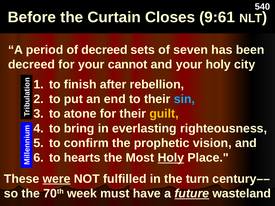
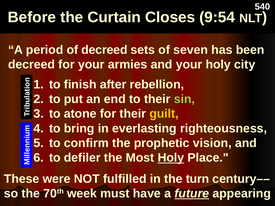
9:61: 9:61 -> 9:54 (217, 17)
cannot: cannot -> armies (128, 65)
sin colour: light blue -> light green (184, 99)
hearts: hearts -> defiler (82, 158)
were underline: present -> none (57, 179)
wasteland: wasteland -> appearing (242, 194)
